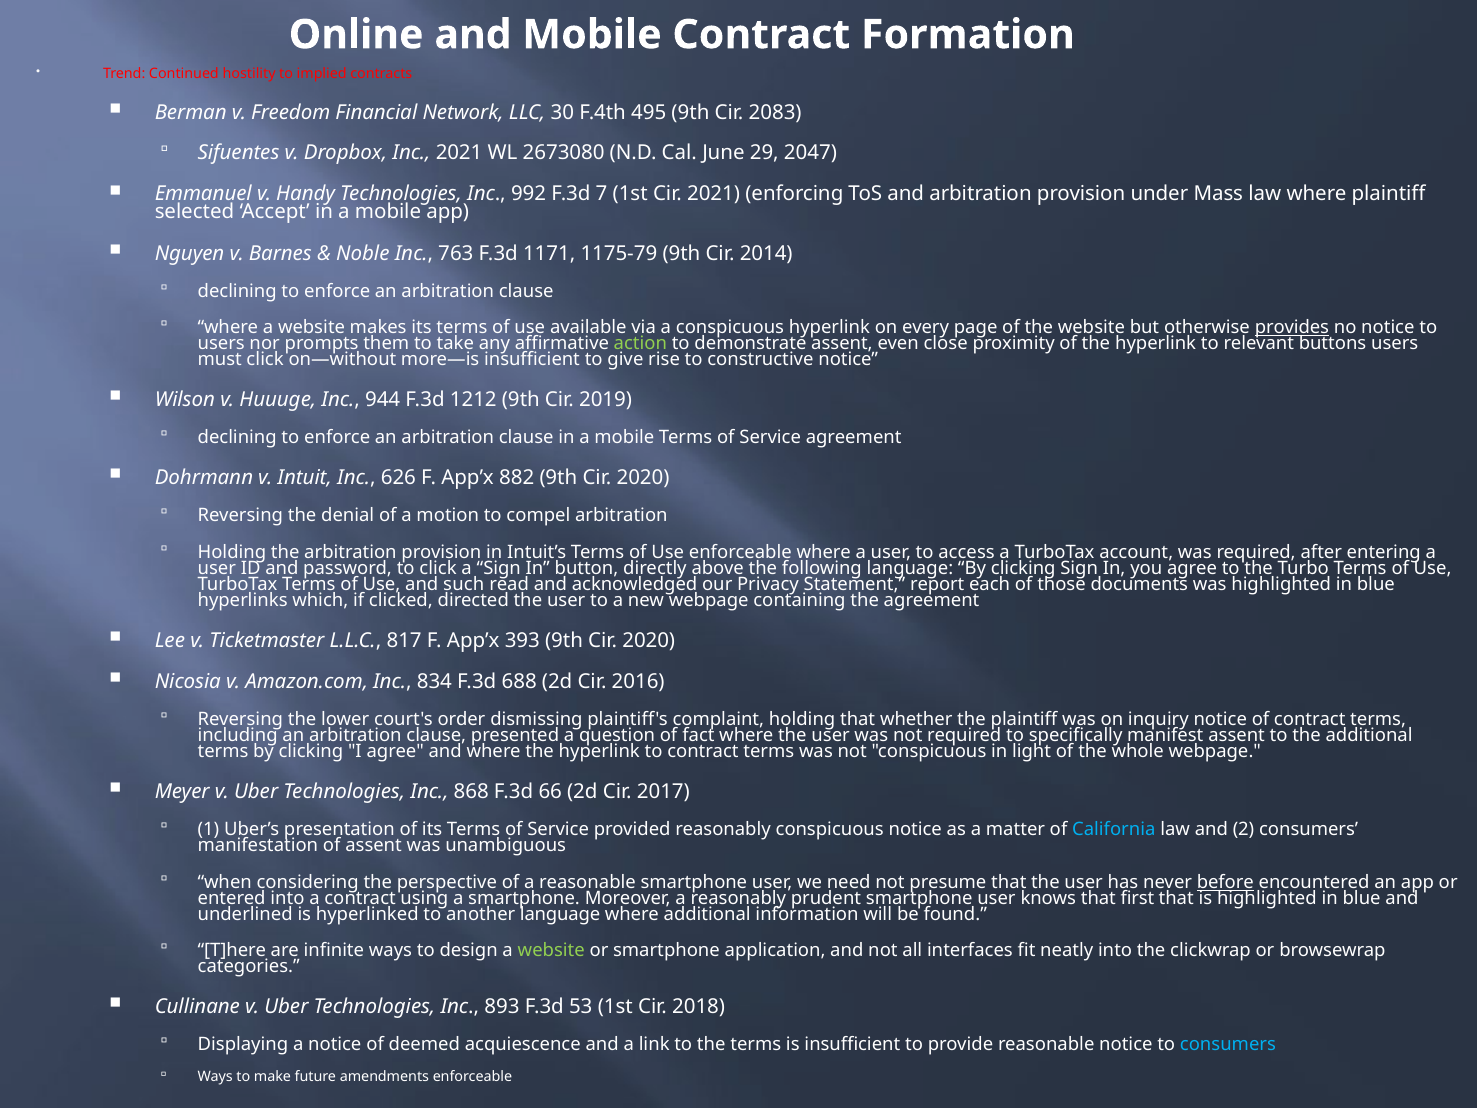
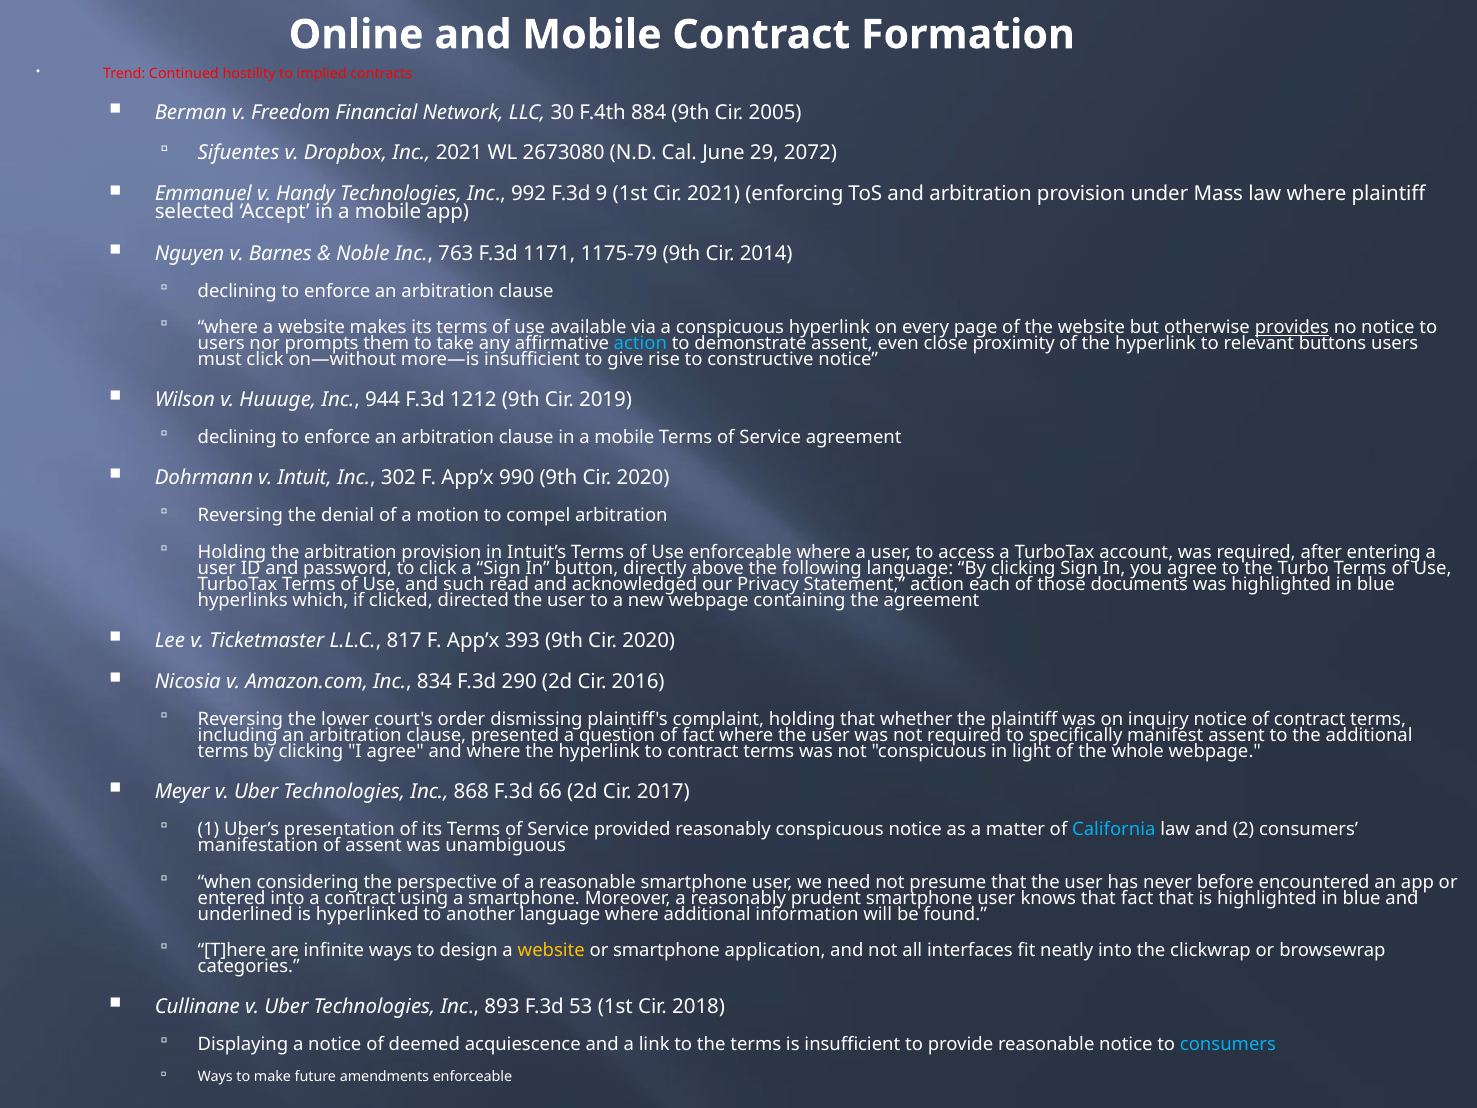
495: 495 -> 884 (649, 112)
2083: 2083 -> 2005 (775, 112)
2047: 2047 -> 2072 (810, 153)
7: 7 -> 9 (602, 194)
action colour: light green -> light blue (640, 343)
626: 626 -> 302 (398, 478)
882: 882 -> 990 (517, 478)
Statement report: report -> action (937, 584)
688: 688 -> 290 (519, 682)
before underline: present -> none (1225, 882)
that first: first -> fact (1137, 898)
website colour: light green -> yellow (551, 951)
